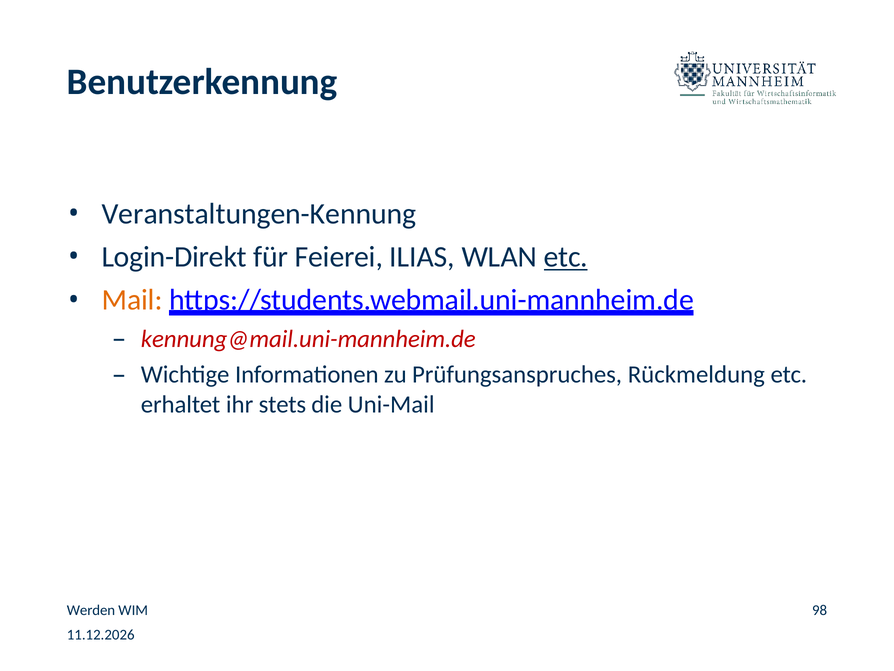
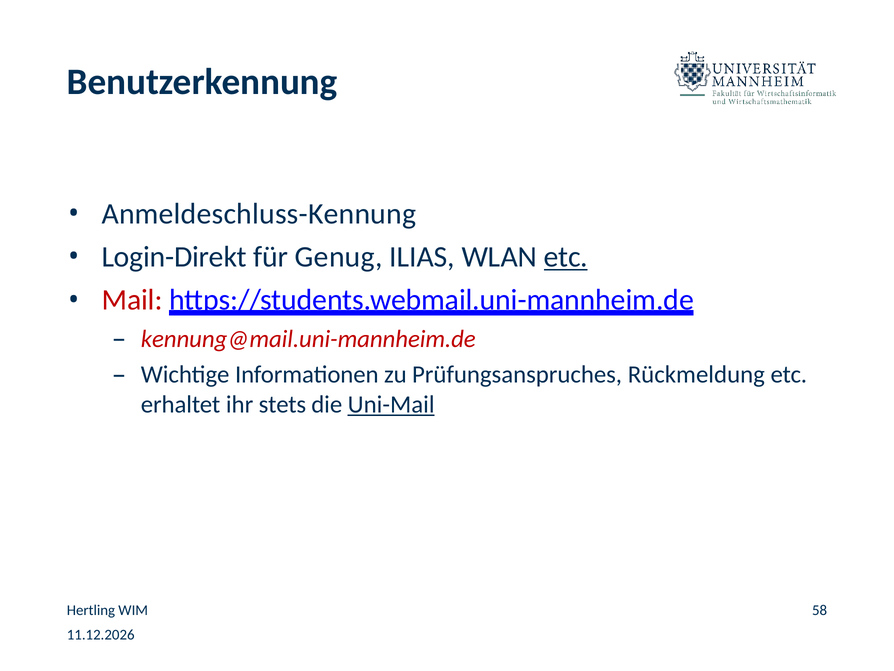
Veranstaltungen-Kennung: Veranstaltungen-Kennung -> Anmeldeschluss-Kennung (259, 214)
Feierei: Feierei -> Genug (339, 257)
Mail colour: orange -> red (132, 300)
Uni-Mail underline: none -> present (391, 404)
Werden: Werden -> Hertling (91, 610)
98: 98 -> 58 (820, 610)
